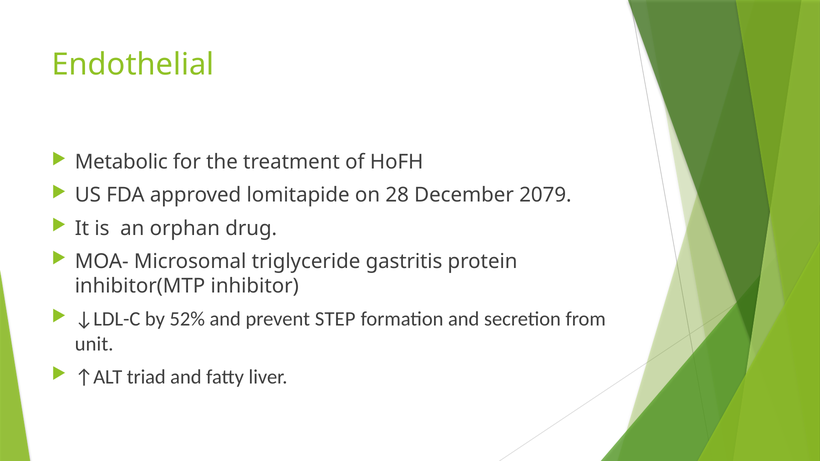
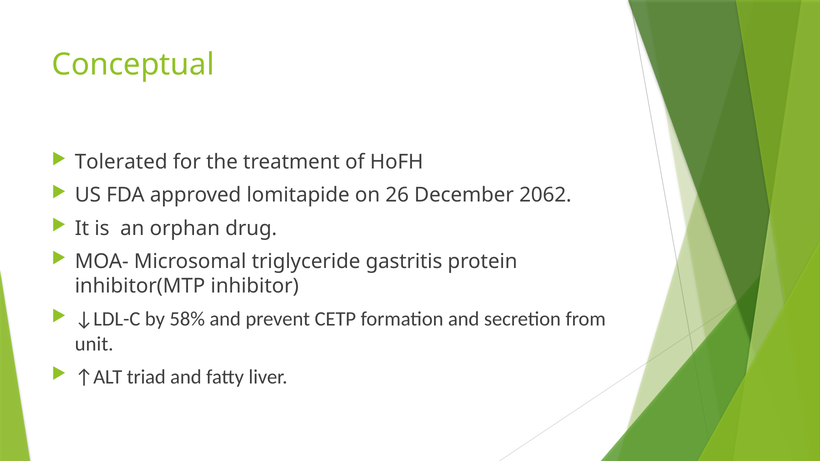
Endothelial: Endothelial -> Conceptual (133, 65)
Metabolic: Metabolic -> Tolerated (121, 162)
28: 28 -> 26 (397, 195)
2079: 2079 -> 2062 (545, 195)
52%: 52% -> 58% (187, 319)
STEP: STEP -> CETP (335, 319)
